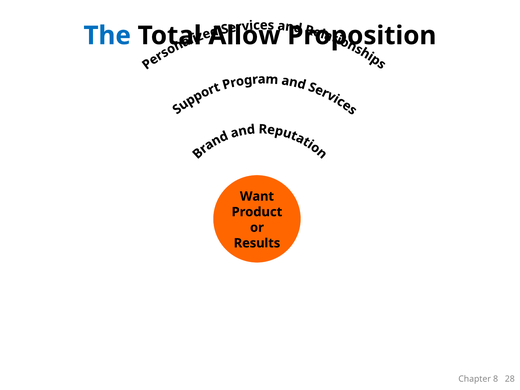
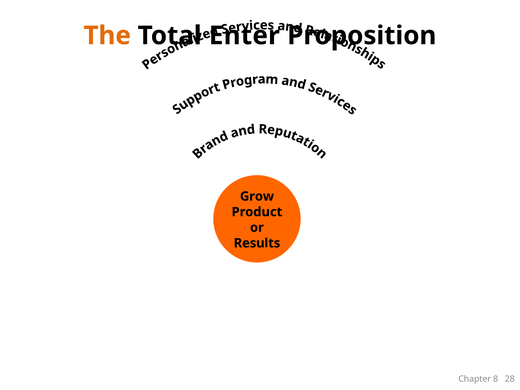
The colour: blue -> orange (107, 36)
Allow: Allow -> Enter (244, 36)
Want: Want -> Grow (257, 196)
